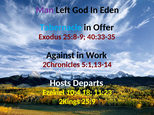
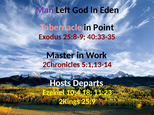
Tabernacle colour: light blue -> pink (61, 27)
Offer: Offer -> Point (104, 27)
Against: Against -> Master (60, 55)
